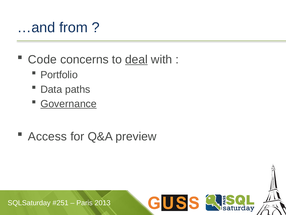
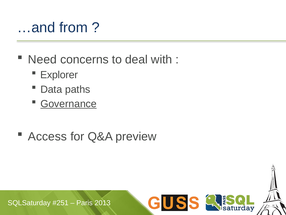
Code: Code -> Need (42, 59)
deal underline: present -> none (136, 59)
Portfolio: Portfolio -> Explorer (59, 75)
